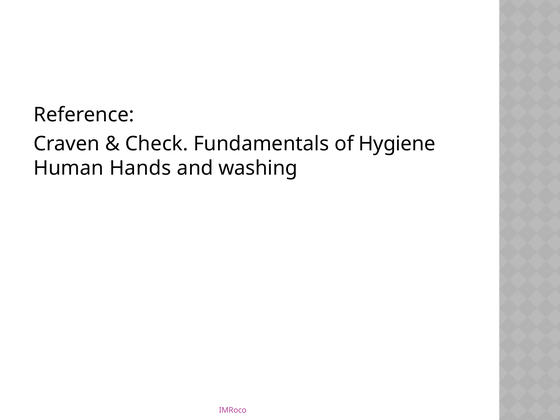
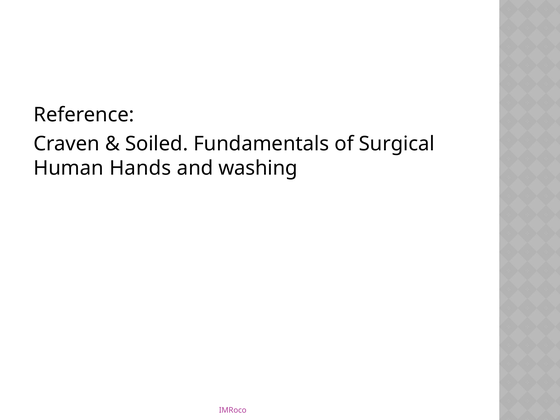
Check: Check -> Soiled (157, 144)
Hygiene: Hygiene -> Surgical (397, 144)
